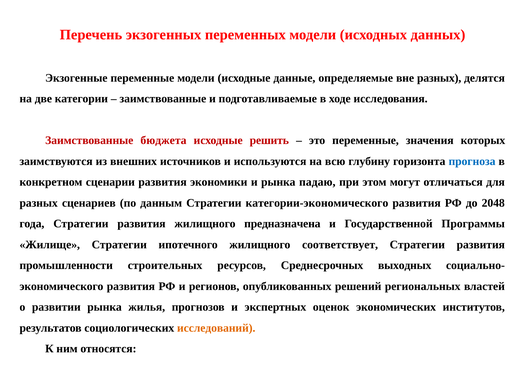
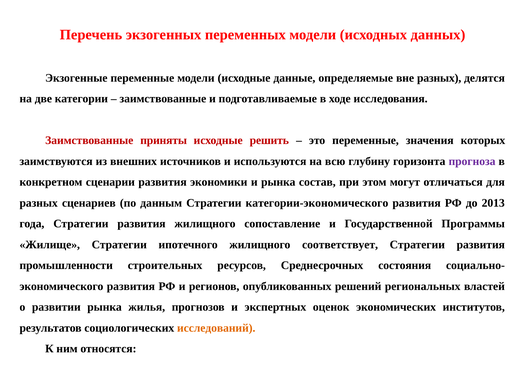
бюджета: бюджета -> приняты (164, 140)
прогноза colour: blue -> purple (472, 161)
падаю: падаю -> состав (317, 182)
2048: 2048 -> 2013 (493, 203)
предназначена: предназначена -> сопоставление (282, 224)
выходных: выходных -> состояния (405, 265)
